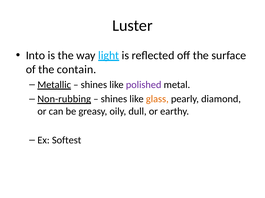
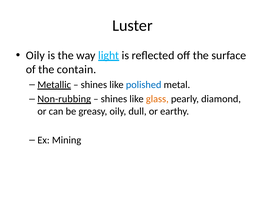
Into: Into -> Oily (35, 56)
polished colour: purple -> blue (144, 85)
Softest: Softest -> Mining (67, 141)
